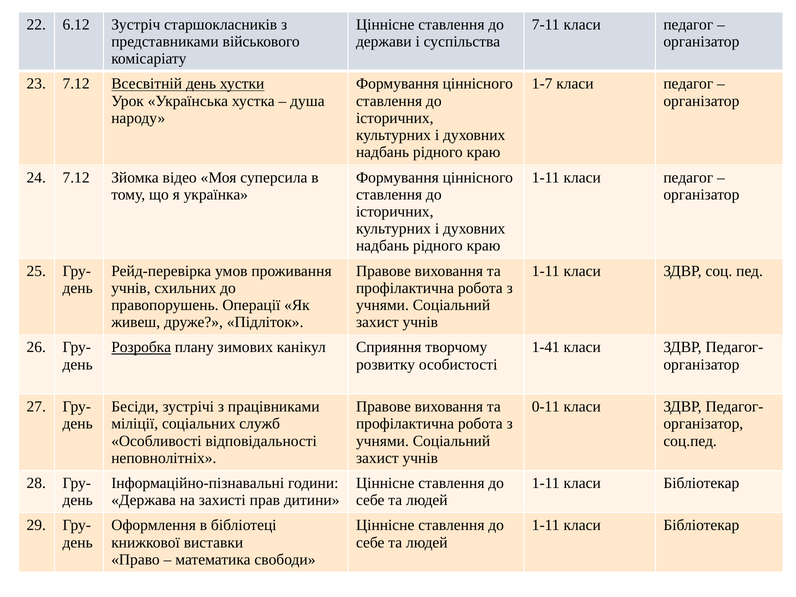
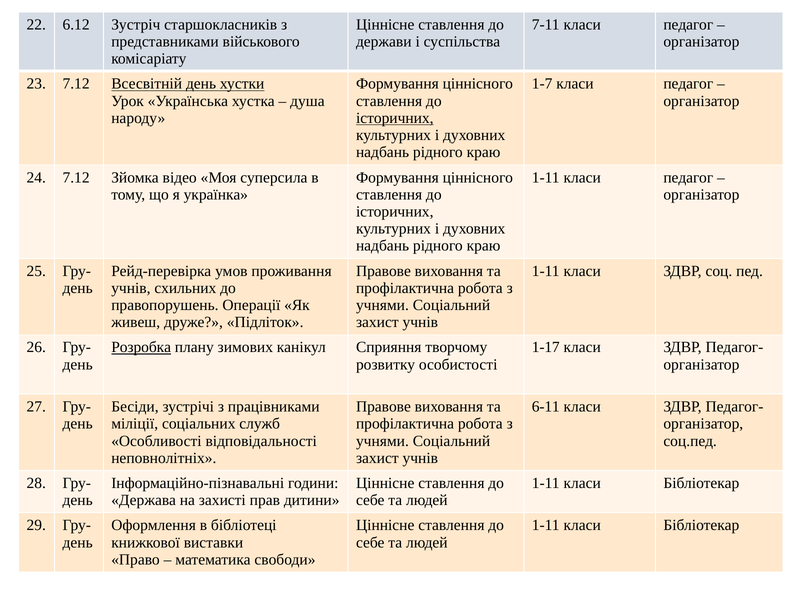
історичних underline: none -> present (395, 118)
1-41: 1-41 -> 1-17 (546, 347)
0-11: 0-11 -> 6-11 (546, 407)
